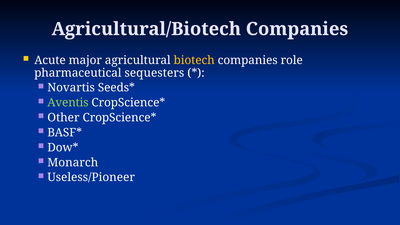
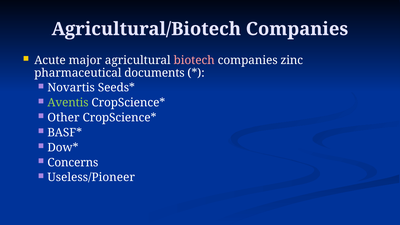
biotech colour: yellow -> pink (194, 60)
role: role -> zinc (292, 60)
sequesters: sequesters -> documents (154, 73)
Monarch: Monarch -> Concerns (73, 162)
